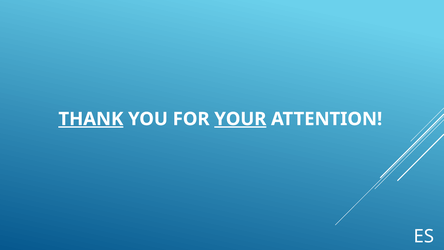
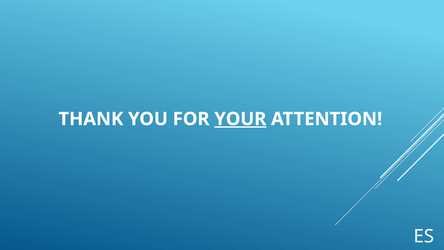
THANK underline: present -> none (91, 119)
